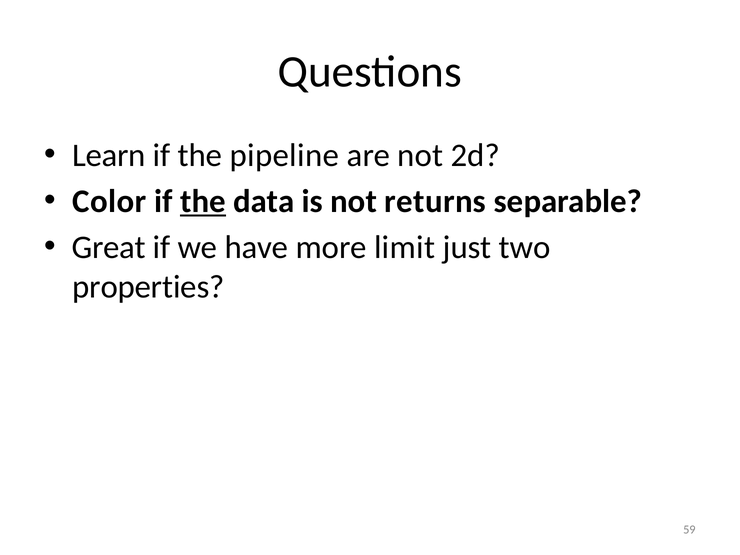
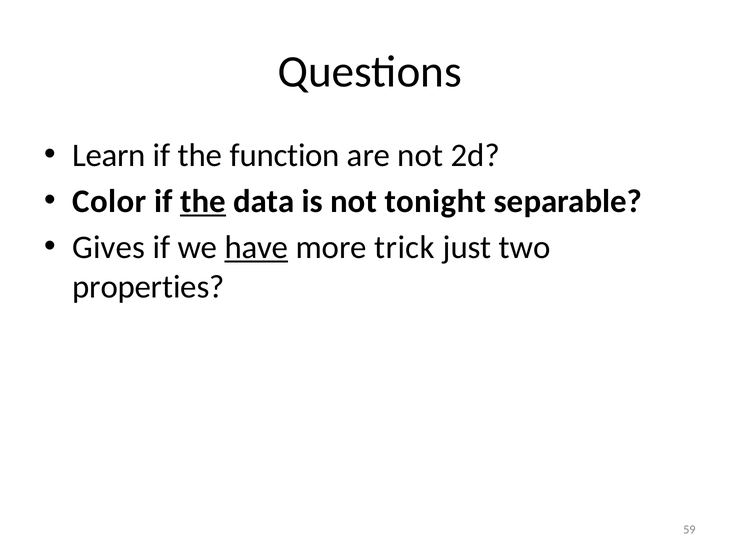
pipeline: pipeline -> function (285, 155)
returns: returns -> tonight (435, 201)
Great: Great -> Gives (109, 247)
have underline: none -> present (256, 247)
limit: limit -> trick (405, 247)
